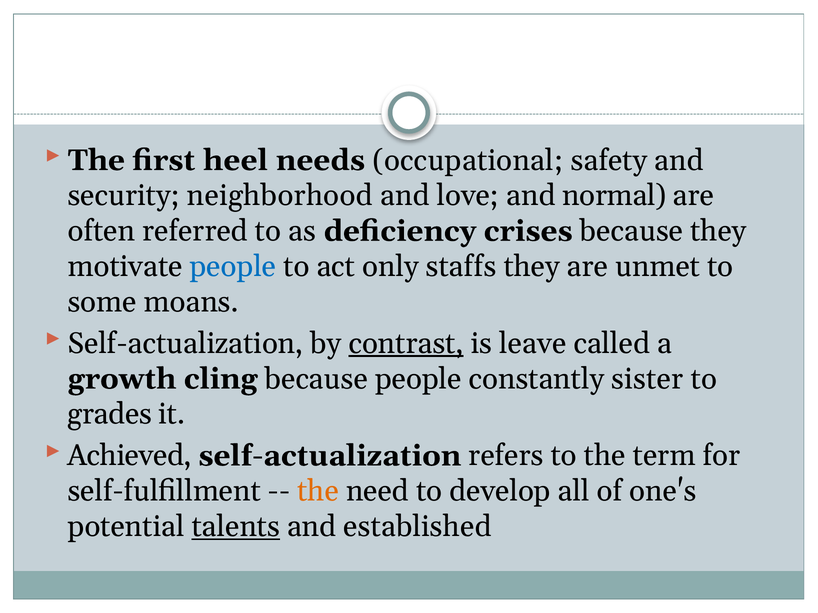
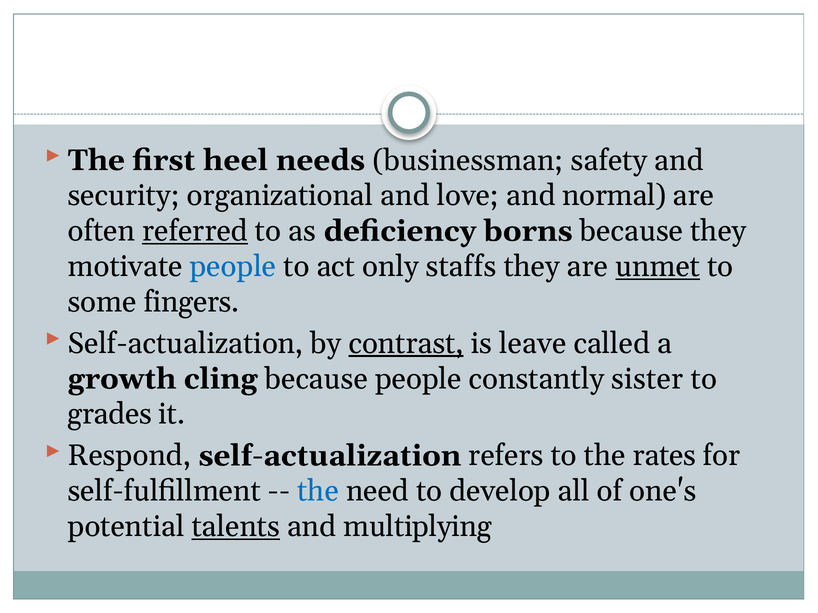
occupational: occupational -> businessman (468, 160)
neighborhood: neighborhood -> organizational (280, 196)
referred underline: none -> present (195, 231)
crises: crises -> borns (528, 231)
unmet underline: none -> present (658, 267)
moans: moans -> fingers (191, 302)
Achieved: Achieved -> Respond (129, 456)
term: term -> rates (664, 456)
the colour: orange -> blue (318, 492)
established: established -> multiplying (418, 527)
